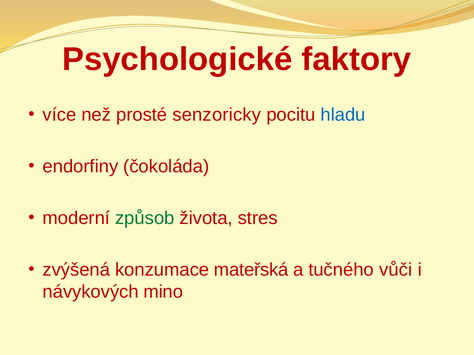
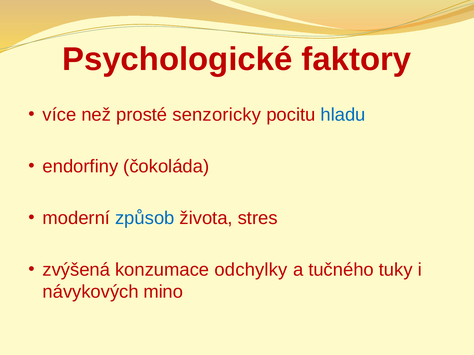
způsob colour: green -> blue (145, 218)
mateřská: mateřská -> odchylky (251, 270)
vůči: vůči -> tuky (396, 270)
